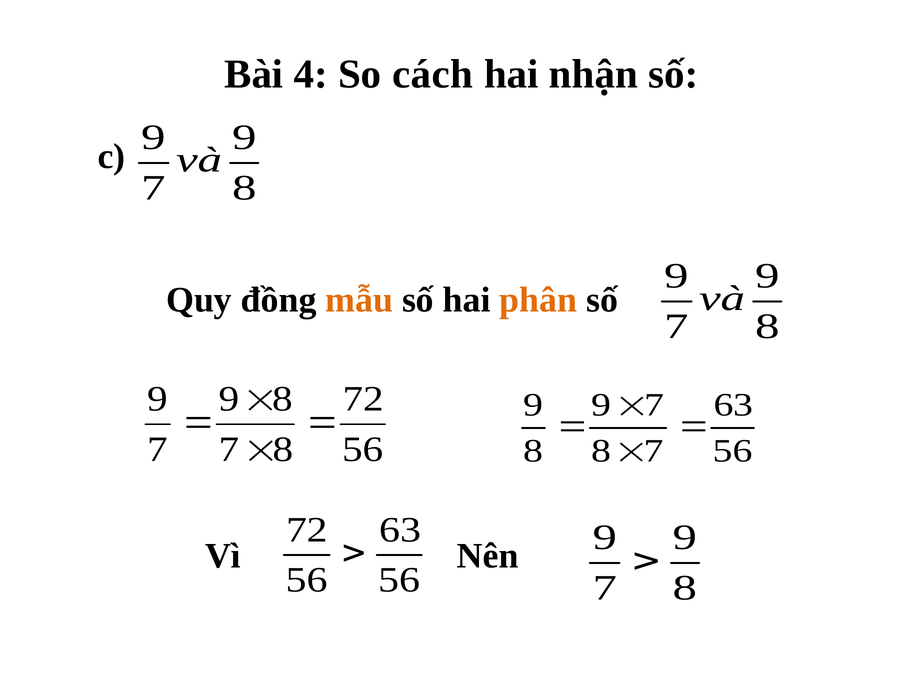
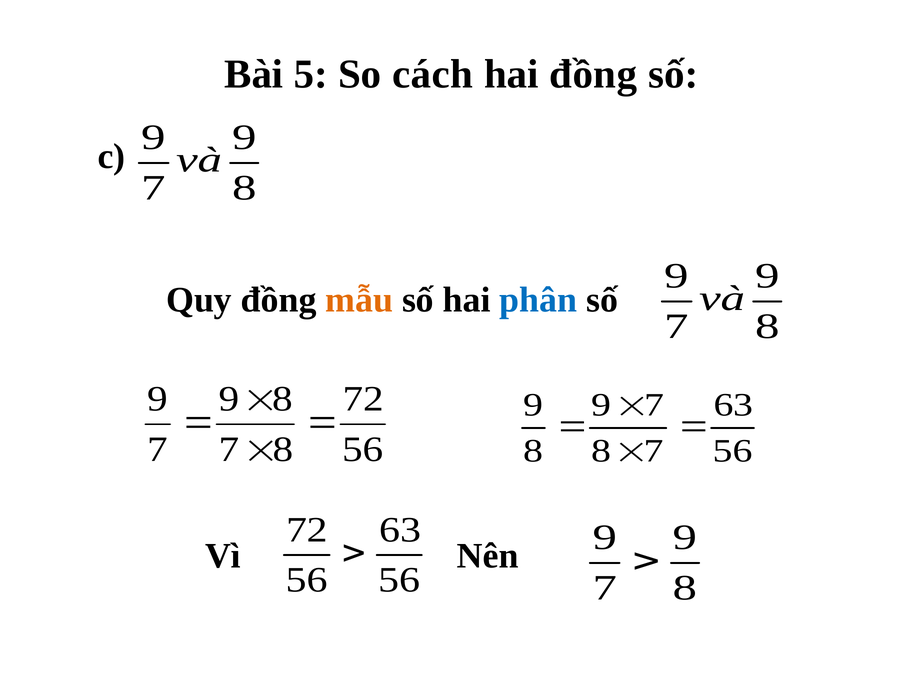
4: 4 -> 5 (311, 74)
hai nhận: nhận -> đồng (593, 74)
phân colour: orange -> blue (538, 300)
